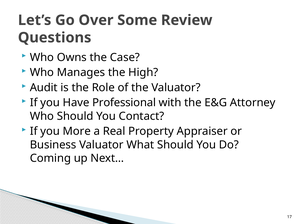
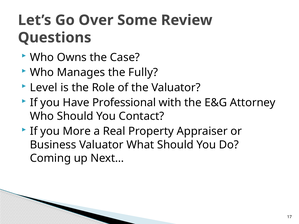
High: High -> Fully (143, 73)
Audit: Audit -> Level (44, 88)
